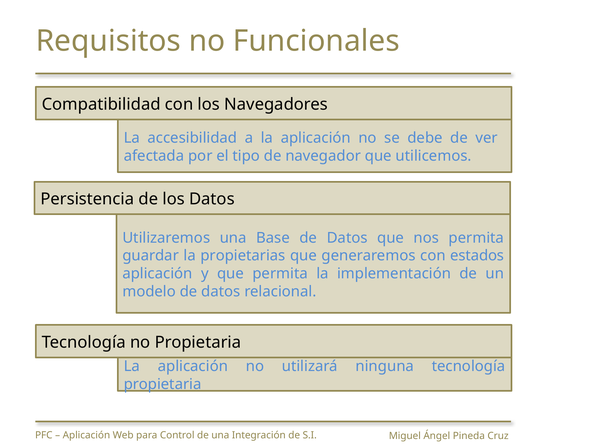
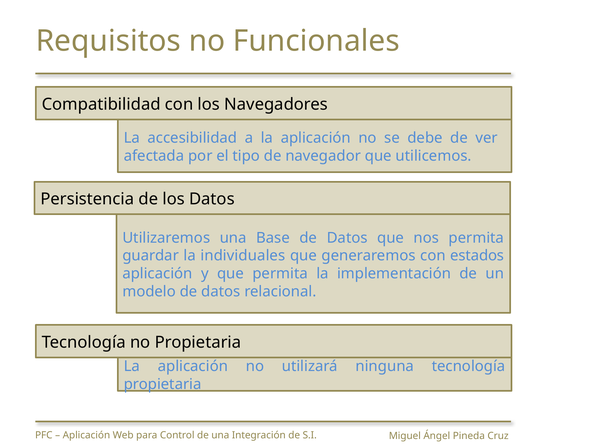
propietarias: propietarias -> individuales (243, 256)
